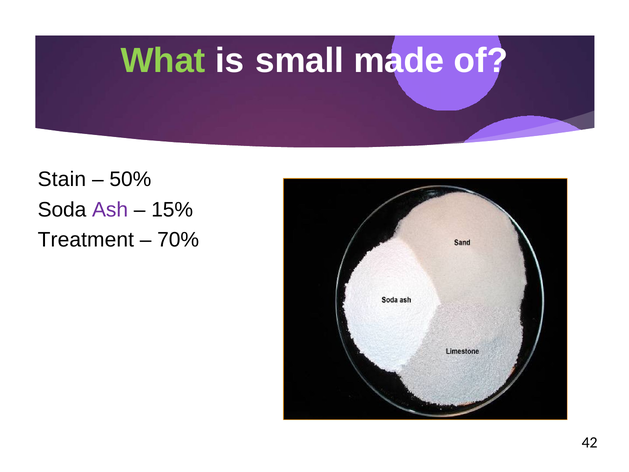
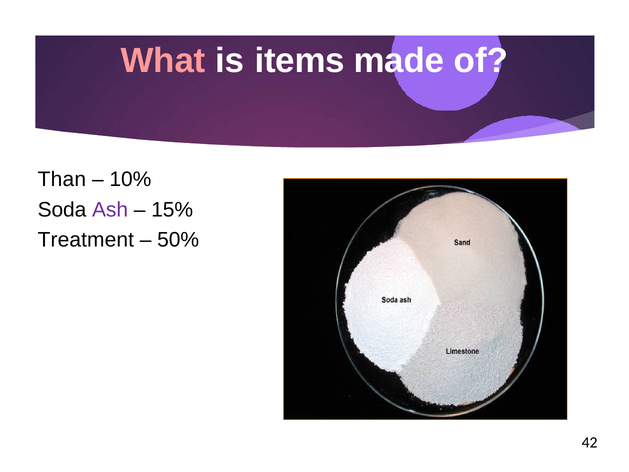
What colour: light green -> pink (163, 61)
small: small -> items (300, 61)
Stain: Stain -> Than (62, 179)
50%: 50% -> 10% (130, 179)
70%: 70% -> 50% (178, 240)
